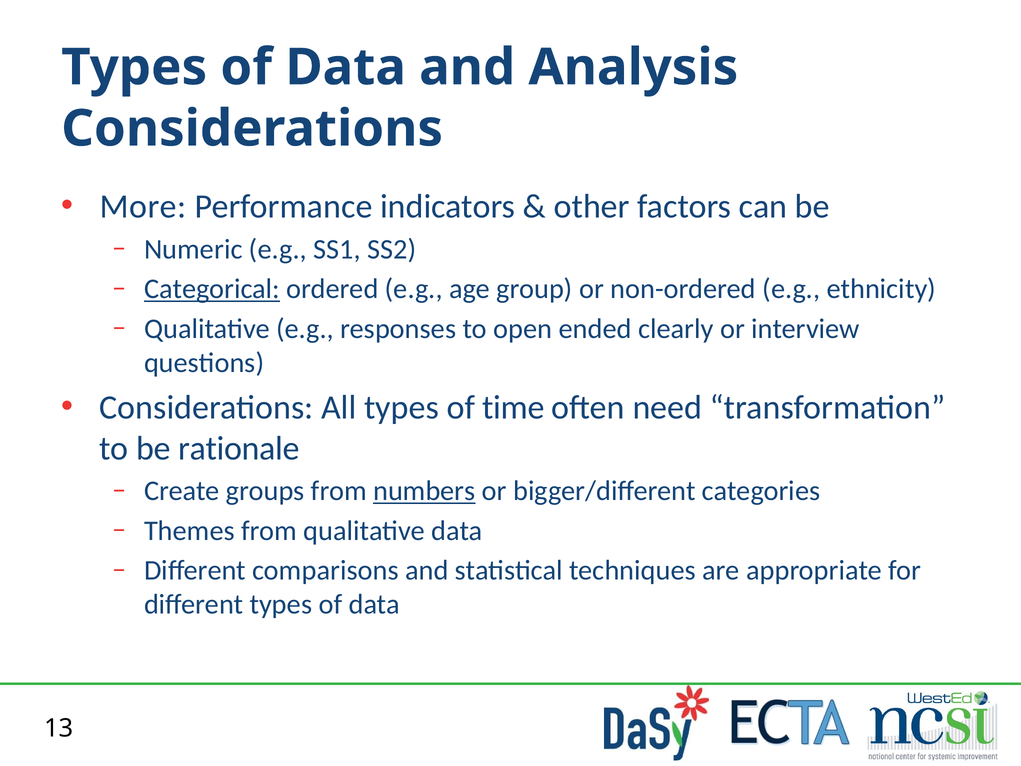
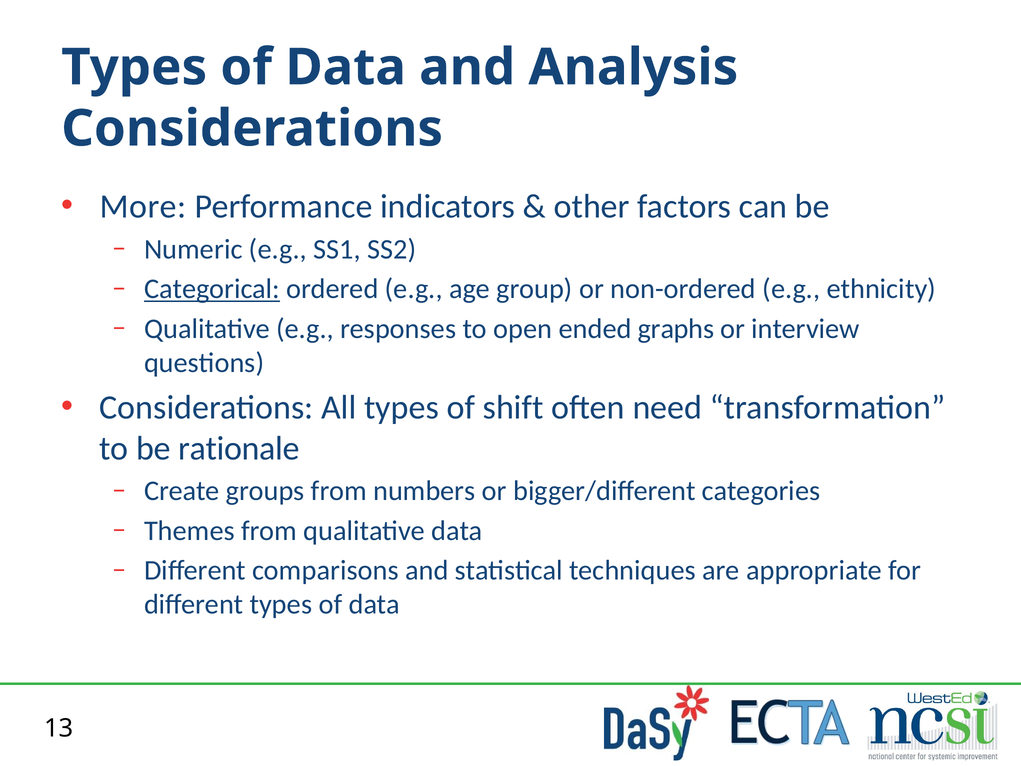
clearly: clearly -> graphs (676, 329)
time: time -> shift (513, 407)
numbers underline: present -> none (424, 491)
